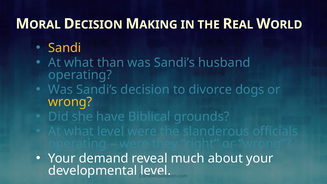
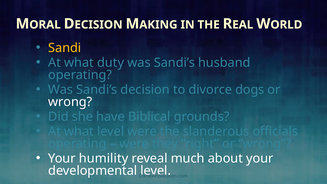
than: than -> duty (111, 63)
wrong colour: yellow -> white (70, 102)
demand: demand -> humility (104, 158)
